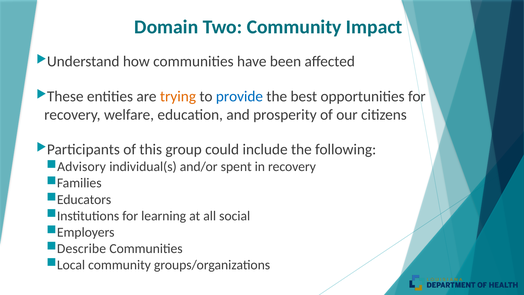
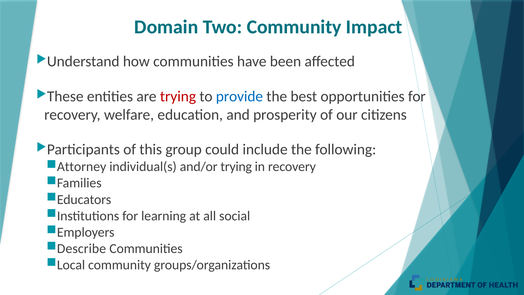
trying colour: orange -> red (178, 96)
Advisory: Advisory -> Attorney (82, 167)
and/or spent: spent -> trying (236, 167)
